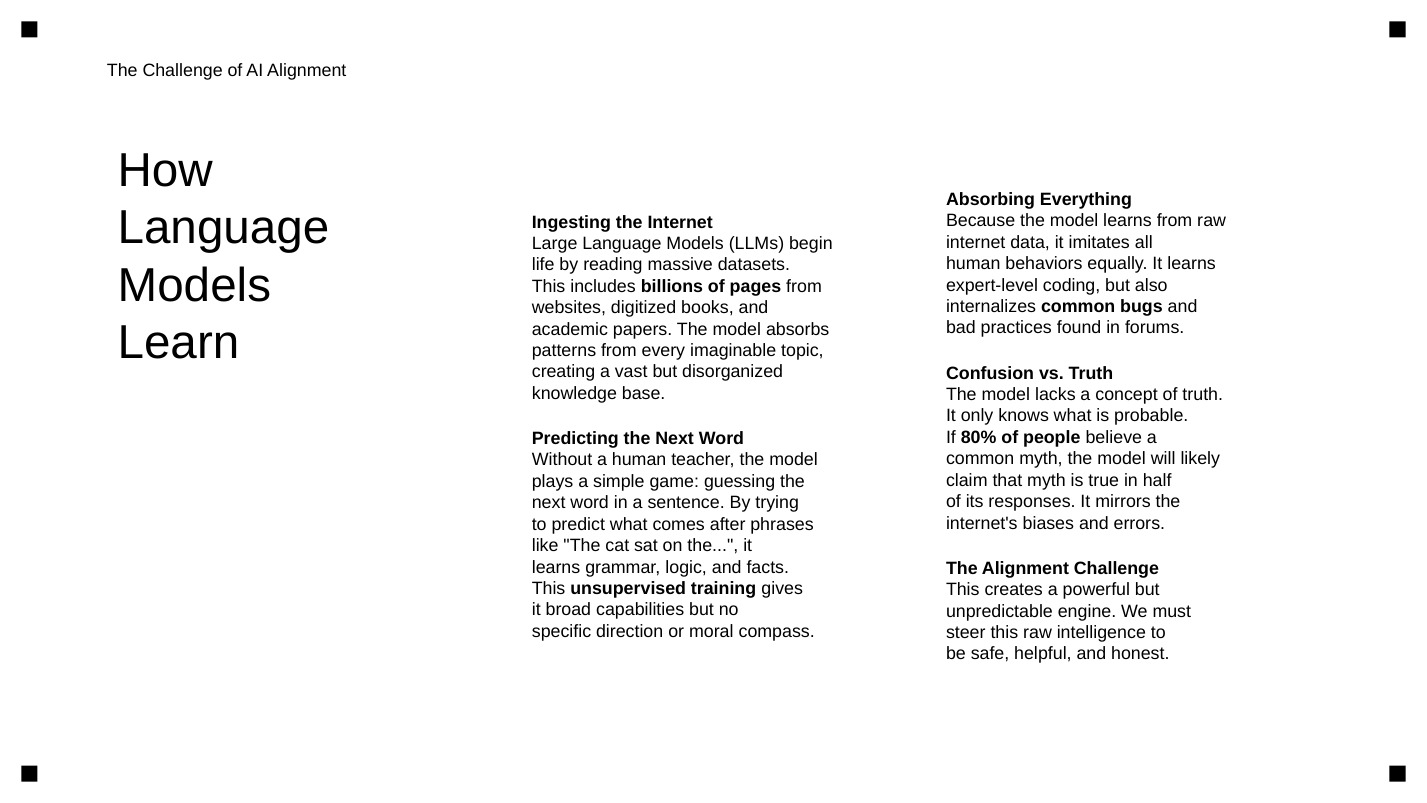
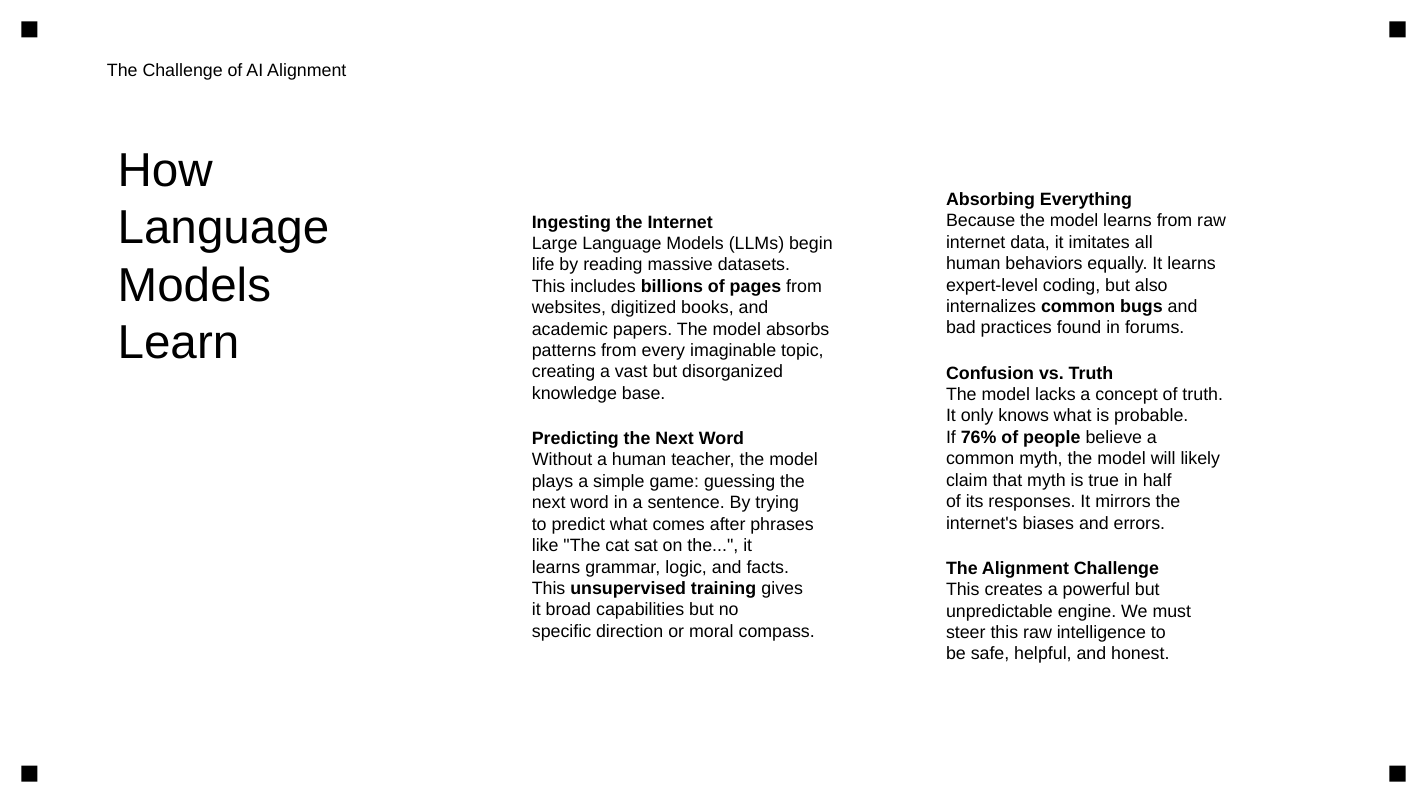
80%: 80% -> 76% (979, 437)
